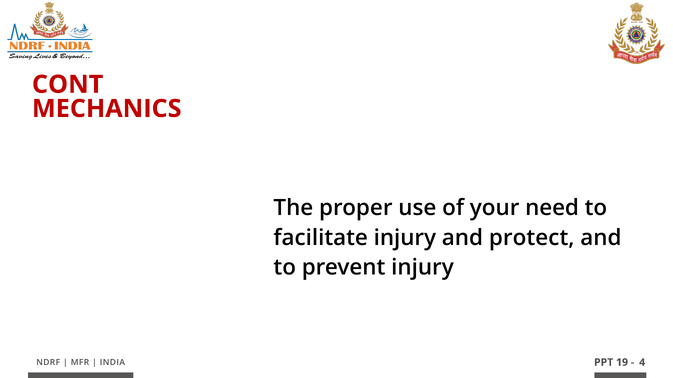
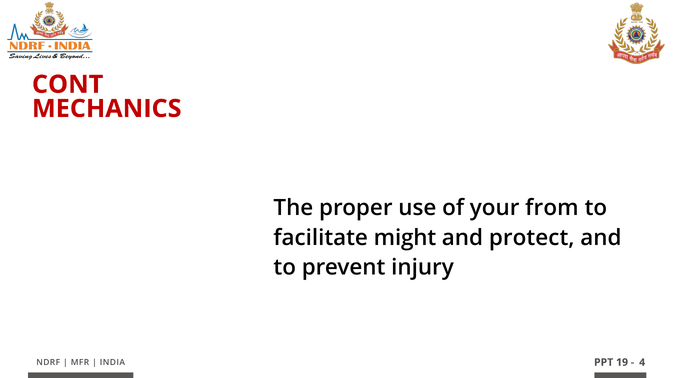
need: need -> from (552, 208)
facilitate injury: injury -> might (405, 238)
